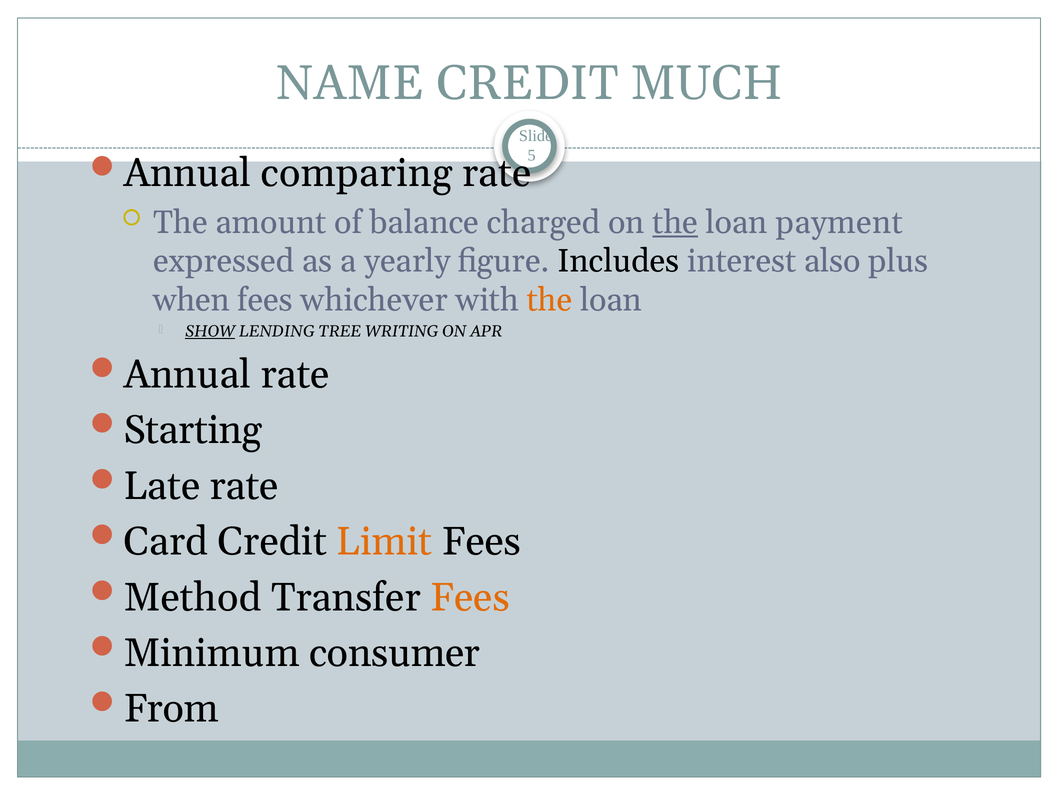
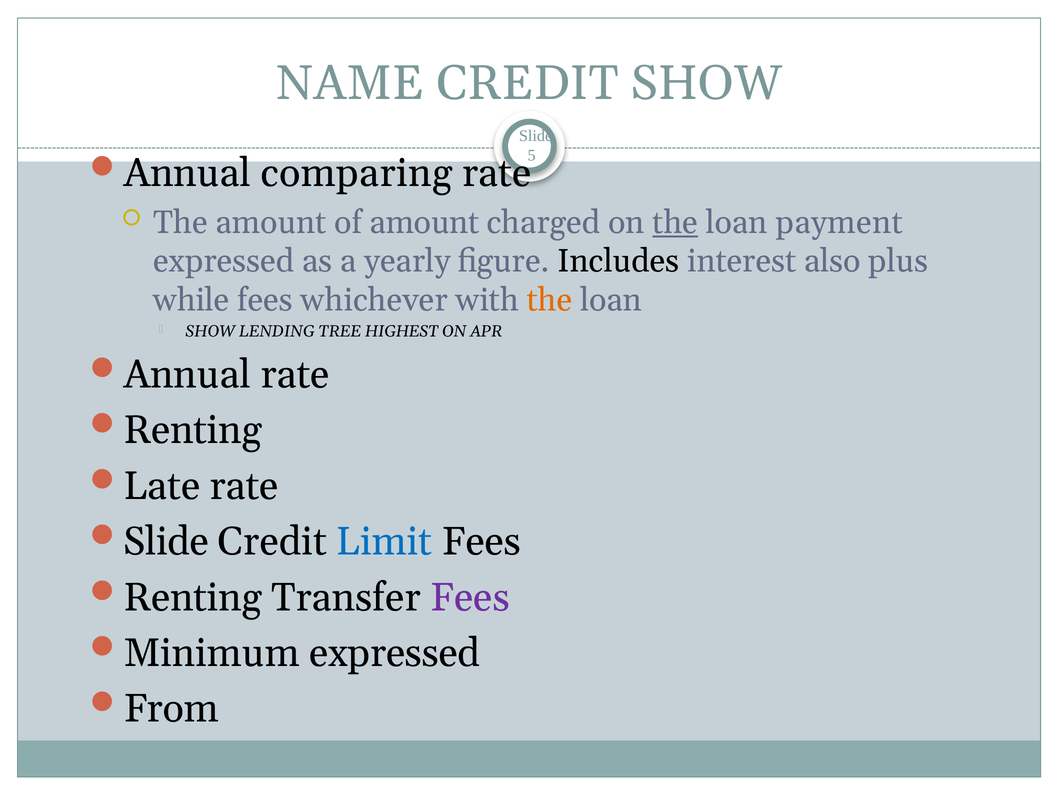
CREDIT MUCH: MUCH -> SHOW (706, 83)
of balance: balance -> amount (425, 222)
when: when -> while (192, 300)
SHOW underline: present -> none (210, 331)
WRITING: WRITING -> HIGHEST (402, 331)
Starting: Starting -> Renting (193, 430)
Card: Card -> Slide (166, 541)
Limit colour: orange -> blue (384, 541)
Method: Method -> Renting (193, 597)
Fees colour: orange -> purple (470, 597)
Minimum consumer: consumer -> expressed (395, 653)
